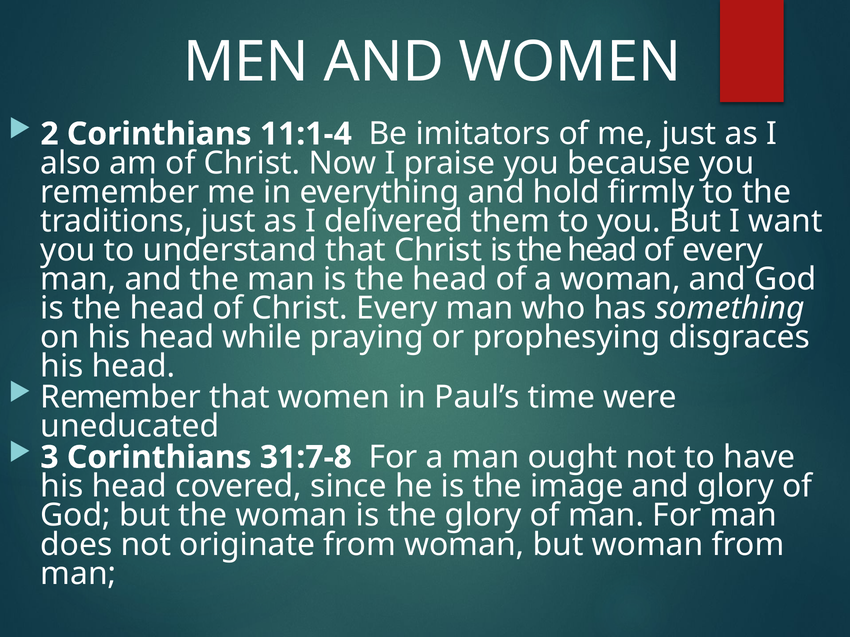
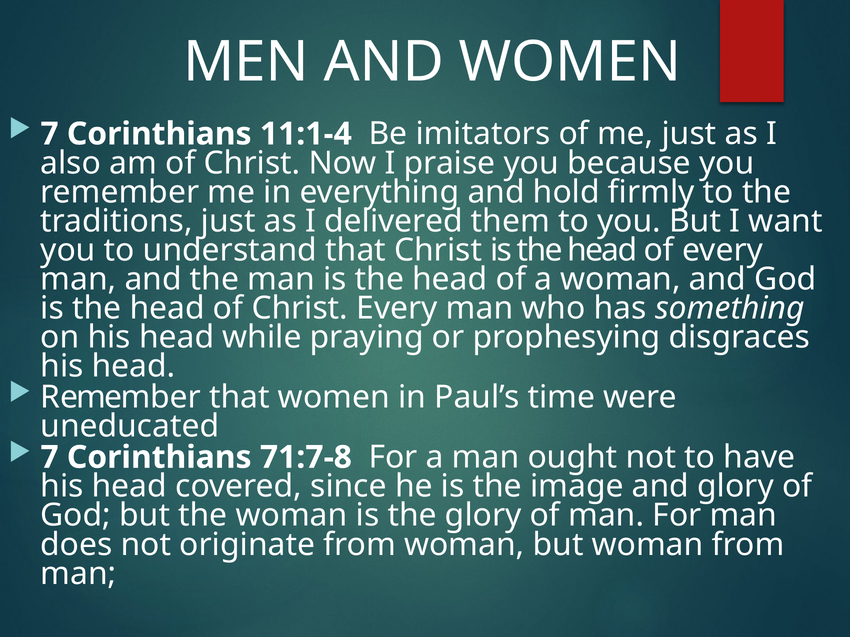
2: 2 -> 7 (50, 134)
3: 3 -> 7 (50, 458)
31:7-8: 31:7-8 -> 71:7-8 (306, 458)
